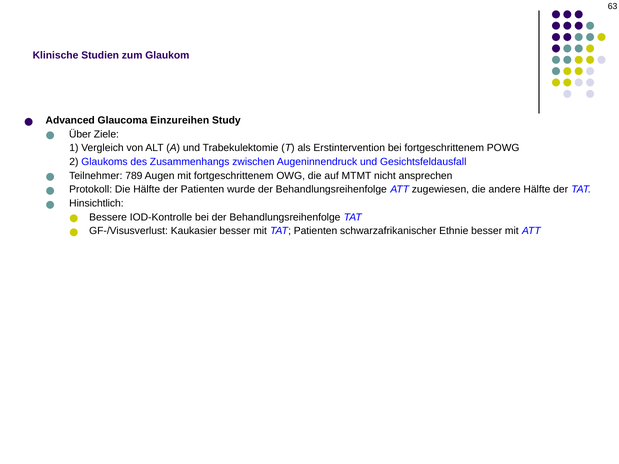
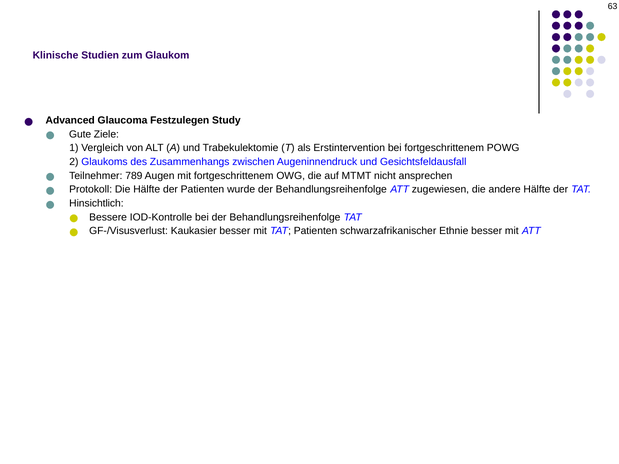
Einzureihen: Einzureihen -> Festzulegen (180, 120)
Über: Über -> Gute (80, 134)
